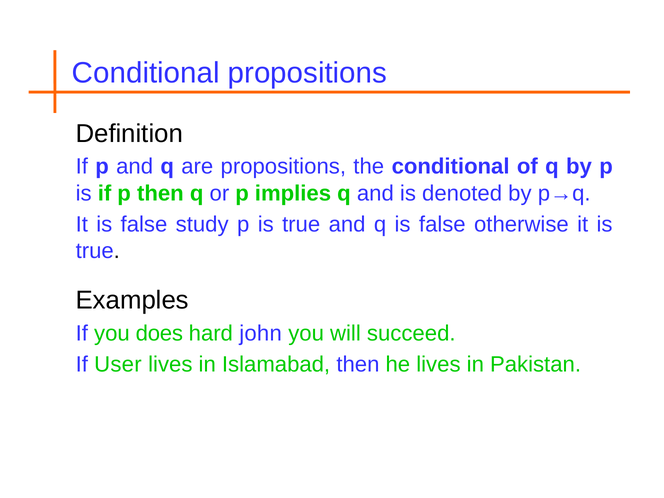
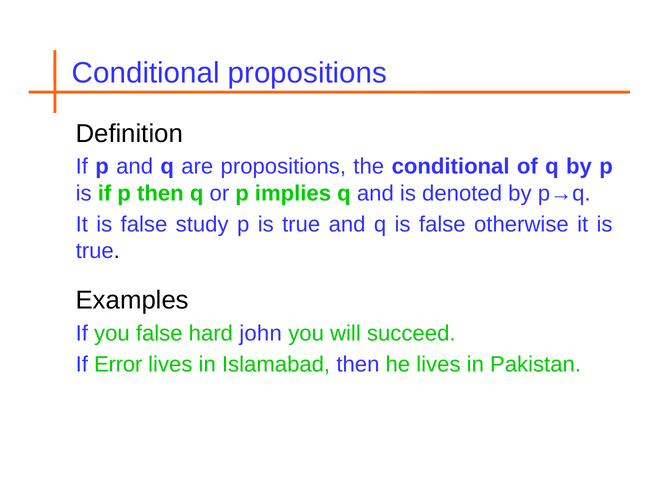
you does: does -> false (159, 333)
User: User -> Error (118, 364)
